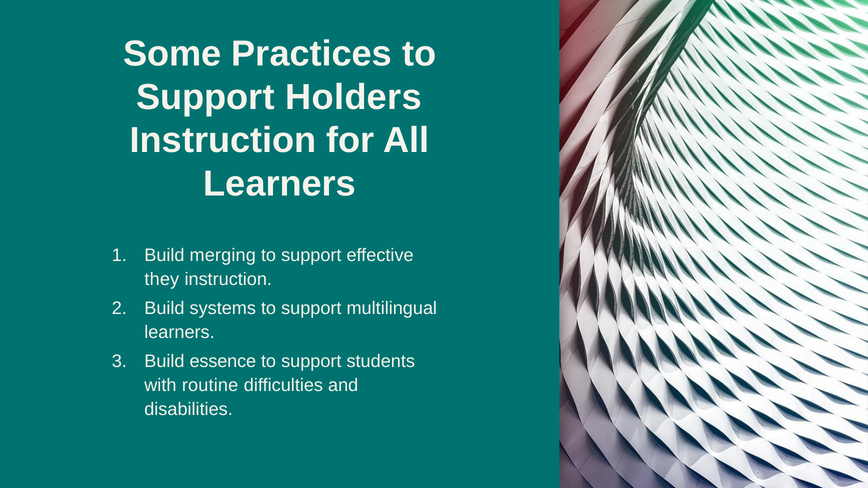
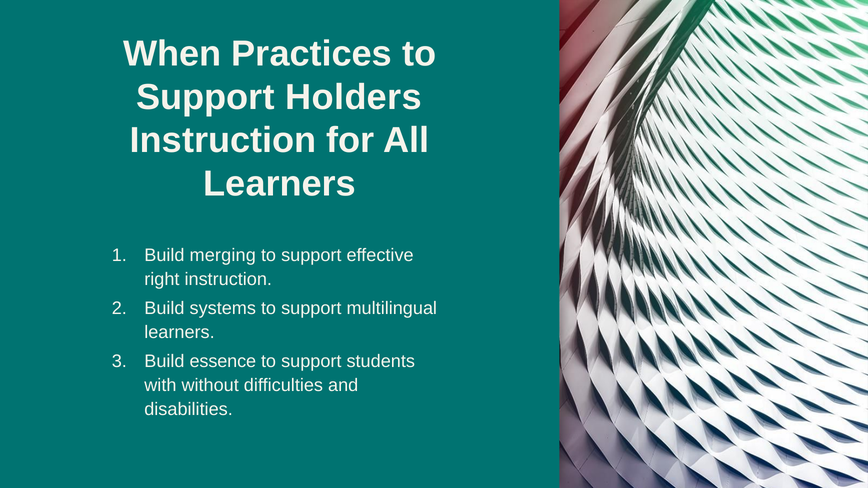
Some: Some -> When (172, 54)
they: they -> right (162, 279)
routine: routine -> without (210, 386)
